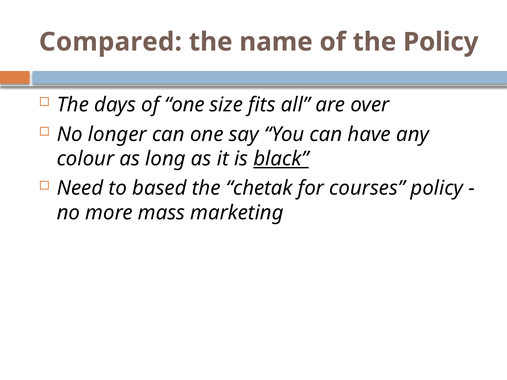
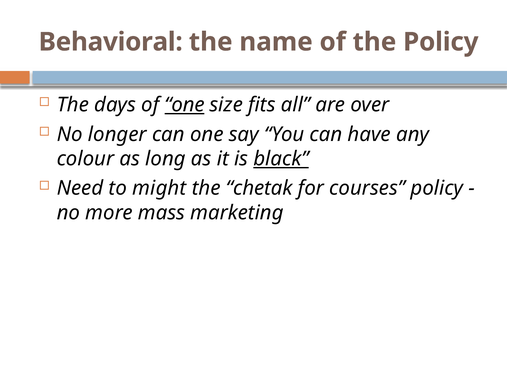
Compared: Compared -> Behavioral (111, 42)
one underline: none -> present (185, 105)
based: based -> might (159, 188)
